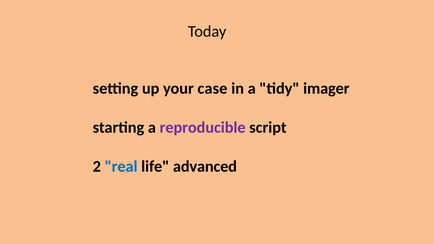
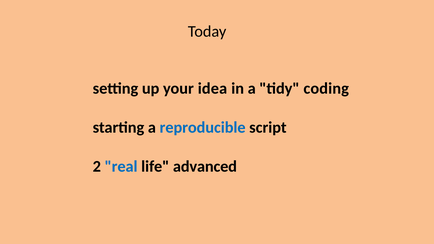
case: case -> idea (212, 88)
imager: imager -> coding (326, 88)
reproducible colour: purple -> blue (203, 128)
